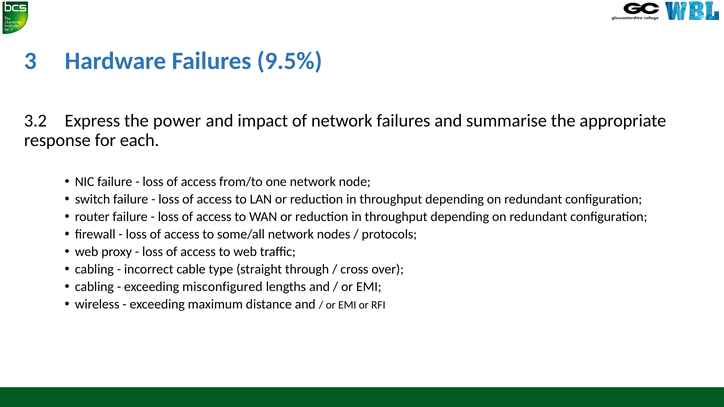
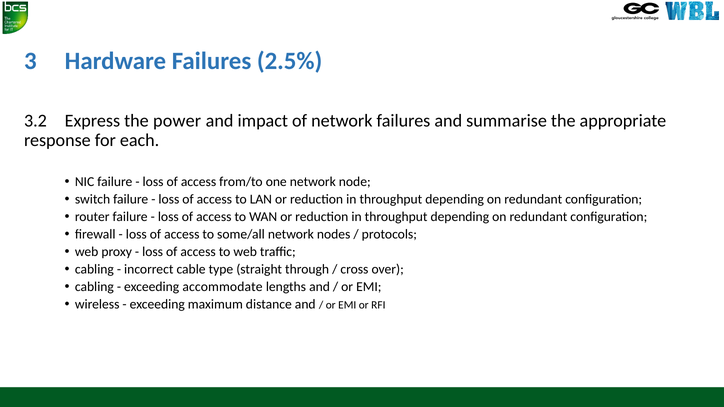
9.5%: 9.5% -> 2.5% (290, 61)
misconfigured: misconfigured -> accommodate (222, 287)
